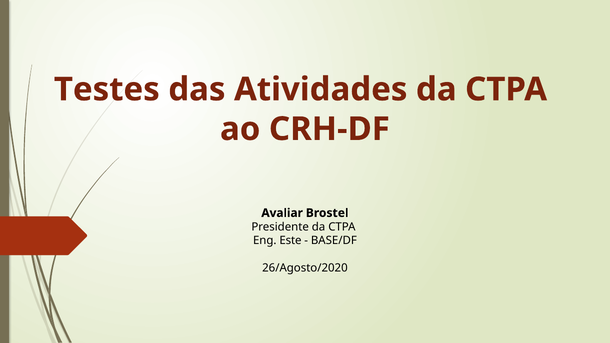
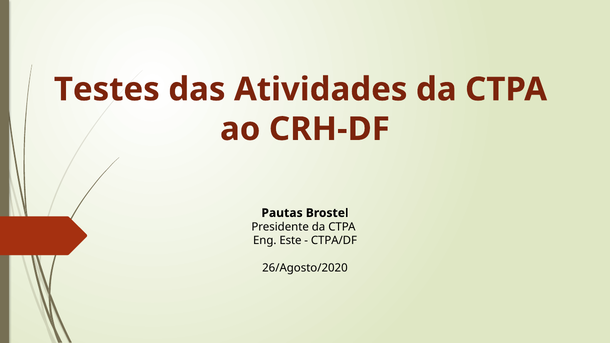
Avaliar: Avaliar -> Pautas (282, 213)
BASE/DF: BASE/DF -> CTPA/DF (334, 241)
